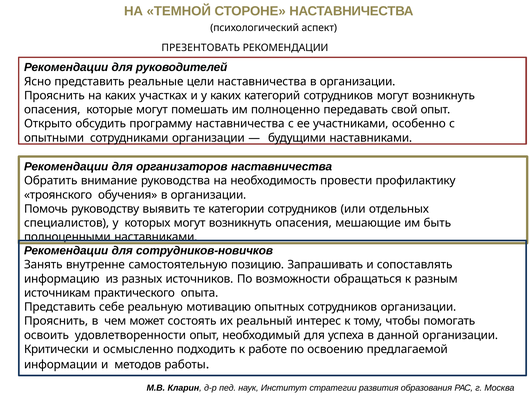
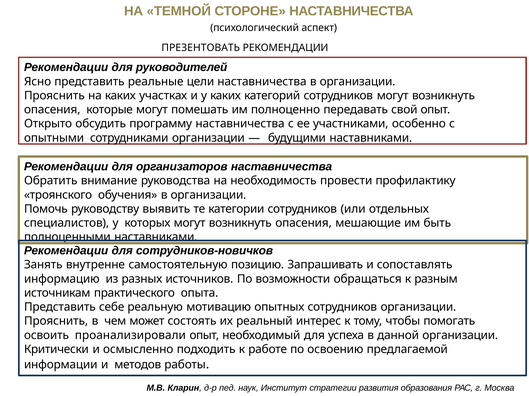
удовлетворенности: удовлетворенности -> проанализировали (130, 336)
